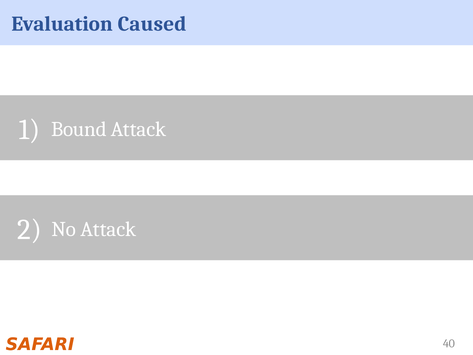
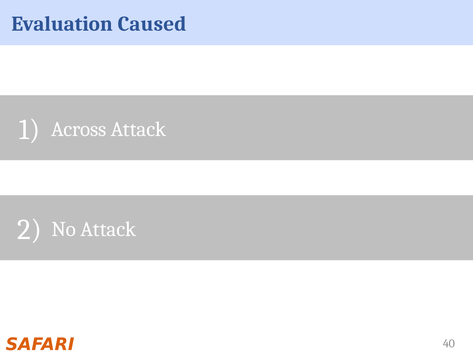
Bound: Bound -> Across (79, 129)
